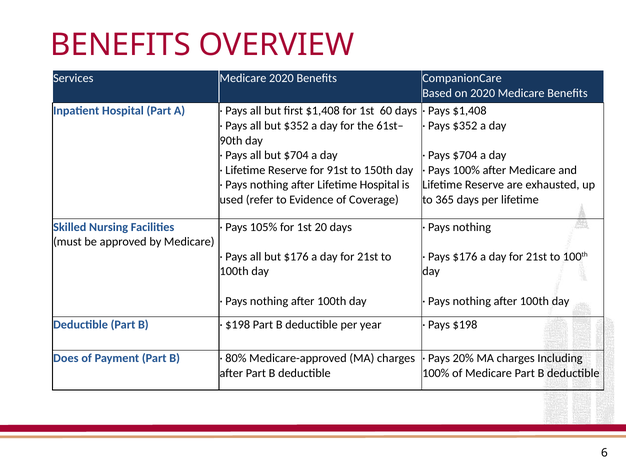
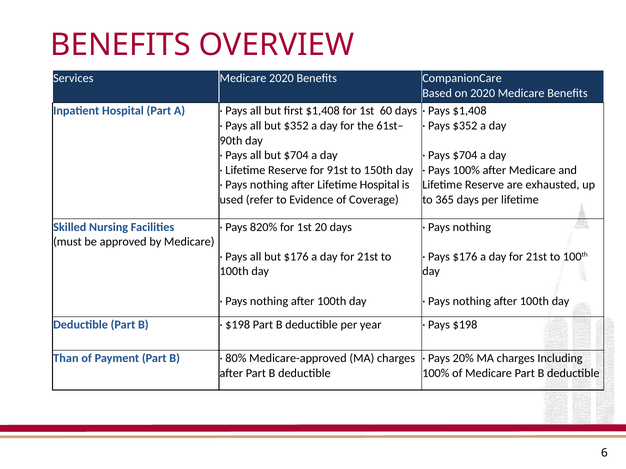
105%: 105% -> 820% (264, 227)
Does: Does -> Than (66, 359)
